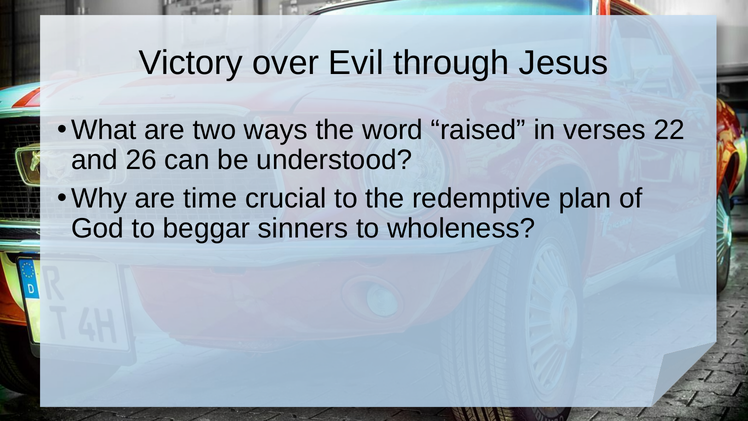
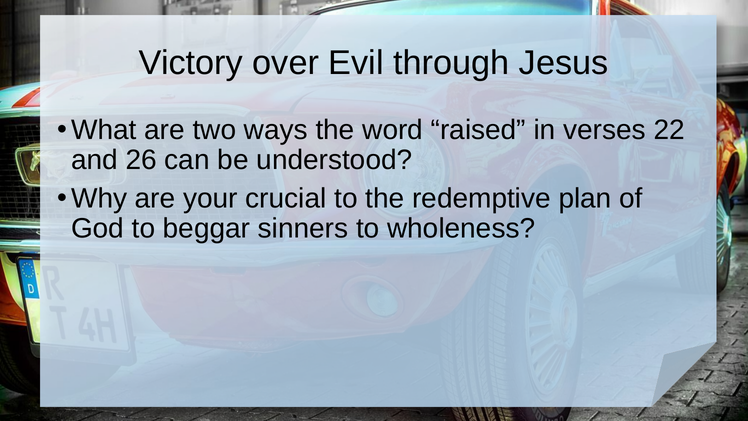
time: time -> your (210, 198)
